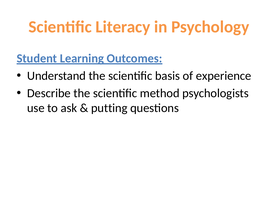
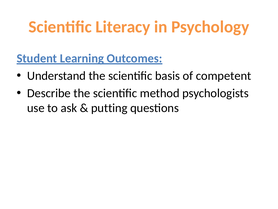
experience: experience -> competent (224, 76)
